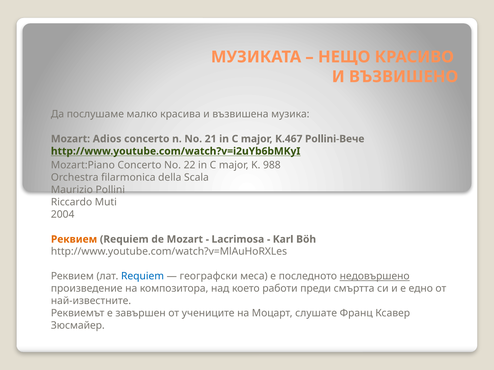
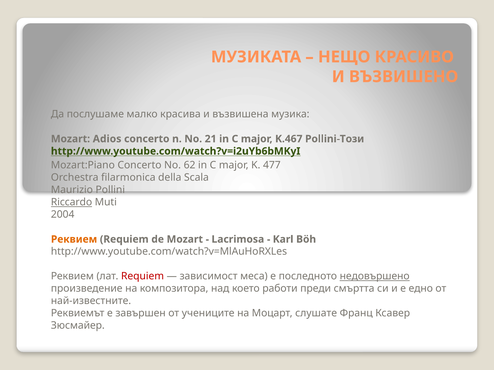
Pollini-Вече: Pollini-Вече -> Pollini-Този (335, 139)
22: 22 -> 62 (190, 165)
988: 988 -> 477 (272, 165)
Riccardo underline: none -> present (72, 203)
Requiem colour: blue -> red (143, 277)
географски: географски -> зависимост (209, 277)
